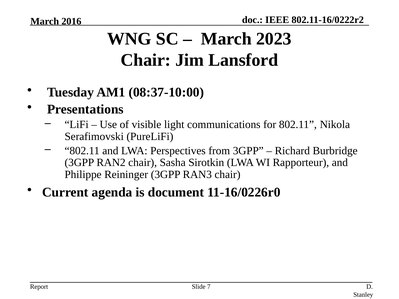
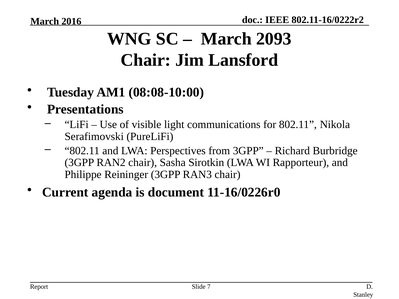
2023: 2023 -> 2093 (274, 39)
08:37-10:00: 08:37-10:00 -> 08:08-10:00 (166, 92)
